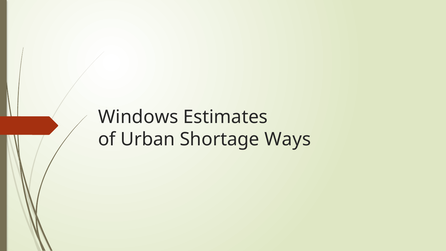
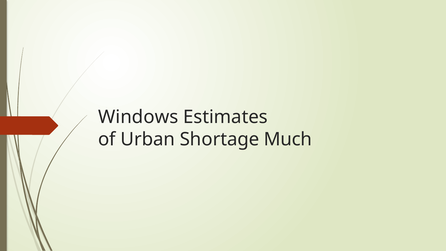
Ways: Ways -> Much (288, 139)
